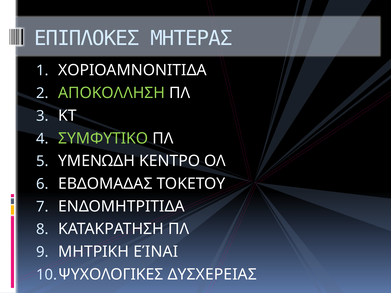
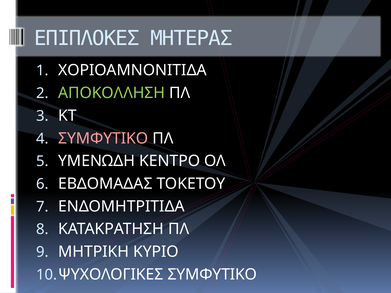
ΣΥΜΦΥΤΙΚΟ colour: light green -> pink (103, 138)
ΕΊΝΑΙ: ΕΊΝΑΙ -> ΚΥΡΙΟ (156, 252)
ΔΥΣΧΕΡΕΙΑΣ: ΔΥΣΧΕΡΕΙΑΣ -> ΣΥΜΦΥΤΙΚΟ (212, 275)
